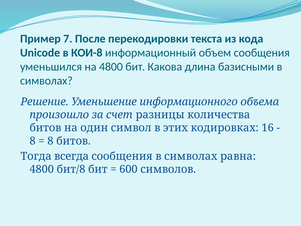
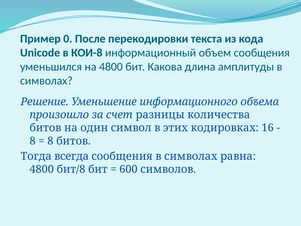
7: 7 -> 0 (68, 39)
базисными: базисными -> амплитуды (246, 67)
